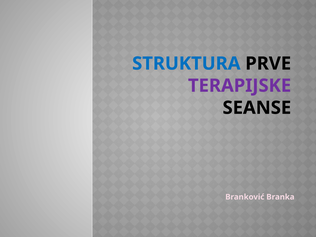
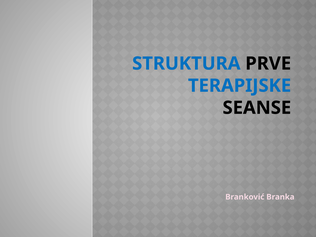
TERAPIJSKE colour: purple -> blue (240, 86)
